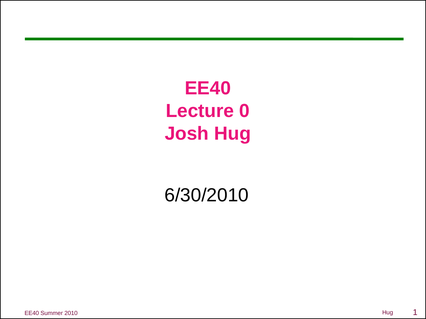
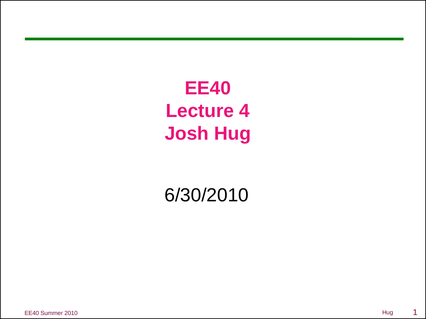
0: 0 -> 4 (245, 111)
